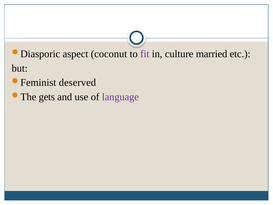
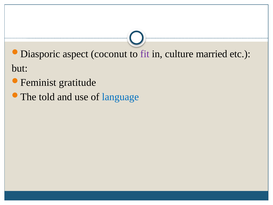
deserved: deserved -> gratitude (77, 82)
gets: gets -> told (47, 97)
language colour: purple -> blue (120, 97)
